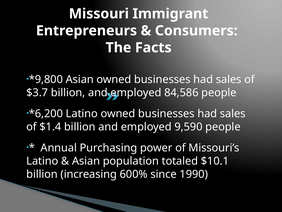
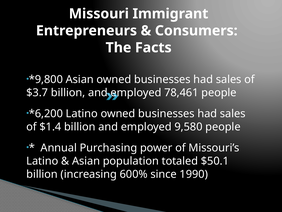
84,586: 84,586 -> 78,461 (181, 92)
9,590: 9,590 -> 9,580 (189, 127)
$10.1: $10.1 -> $50.1 (215, 161)
